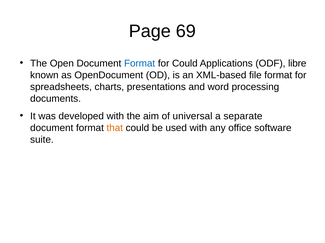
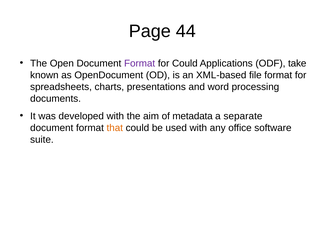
69: 69 -> 44 (186, 31)
Format colour: blue -> purple (140, 64)
libre: libre -> take (297, 64)
universal: universal -> metadata (193, 117)
